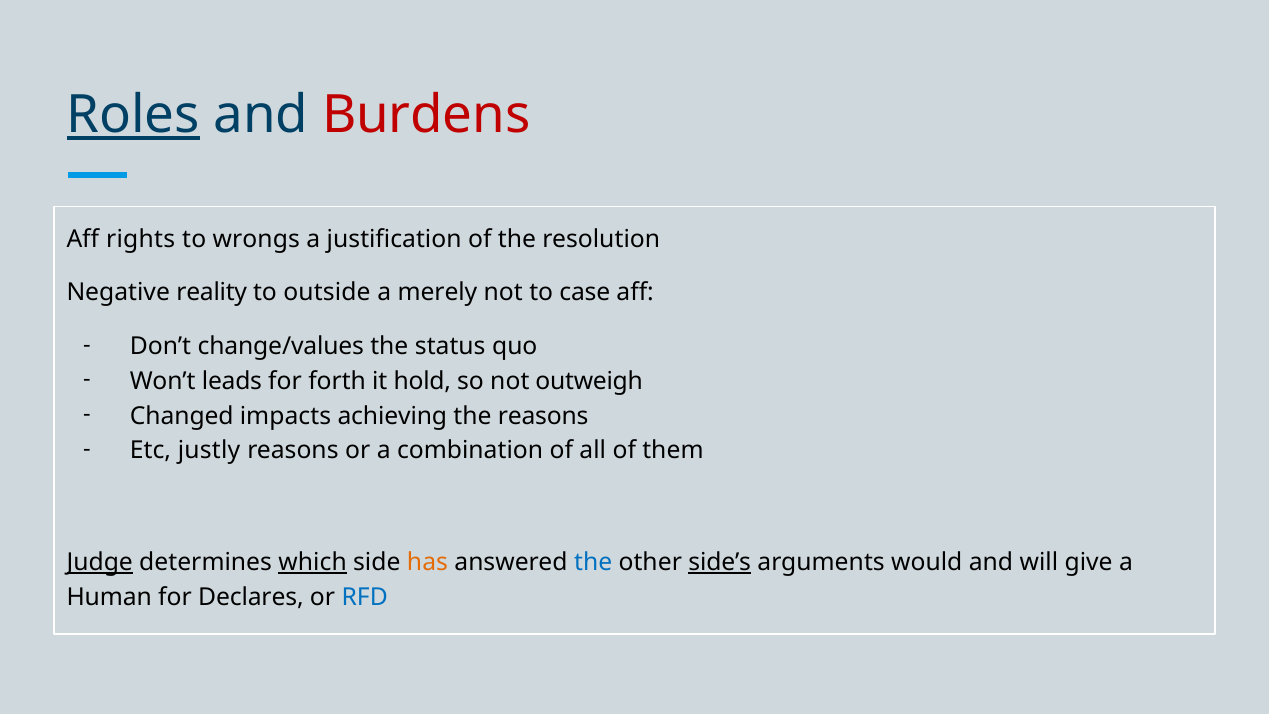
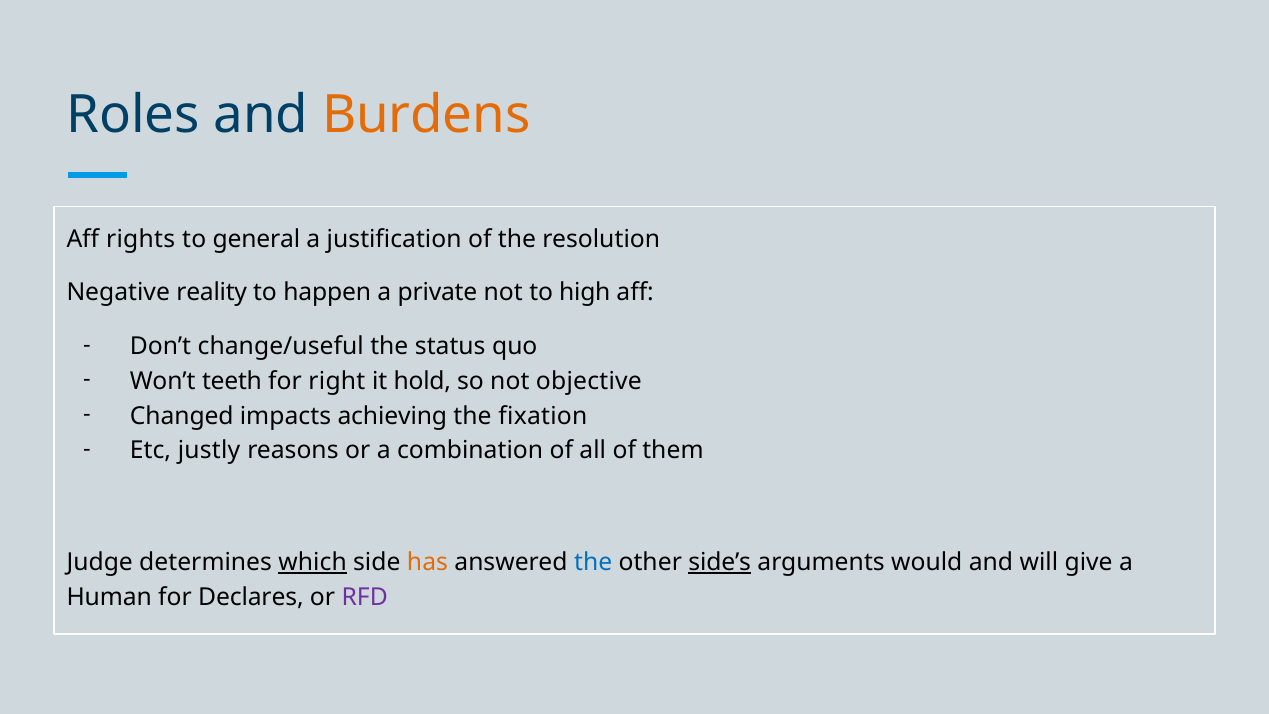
Roles underline: present -> none (133, 115)
Burdens colour: red -> orange (426, 115)
wrongs: wrongs -> general (256, 239)
outside: outside -> happen (327, 293)
merely: merely -> private (438, 293)
case: case -> high (585, 293)
change/values: change/values -> change/useful (281, 346)
leads: leads -> teeth (232, 381)
forth: forth -> right (337, 381)
outweigh: outweigh -> objective (589, 381)
the reasons: reasons -> fixation (543, 416)
Judge underline: present -> none (100, 562)
RFD colour: blue -> purple (365, 597)
